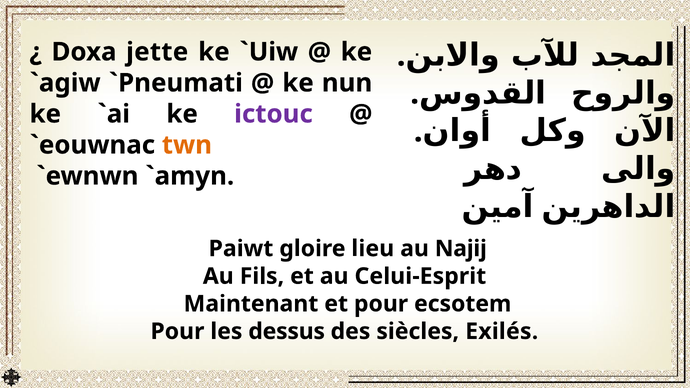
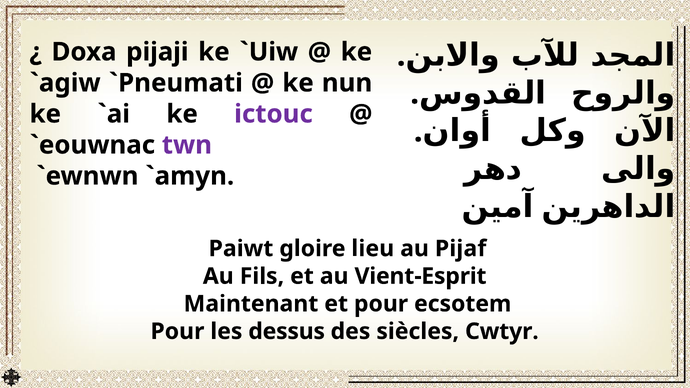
jette: jette -> pijaji (157, 52)
twn colour: orange -> purple (187, 145)
Najij: Najij -> Pijaf (461, 249)
Celui-Esprit: Celui-Esprit -> Vient-Esprit (421, 276)
Exilés: Exilés -> Cwtyr (502, 331)
